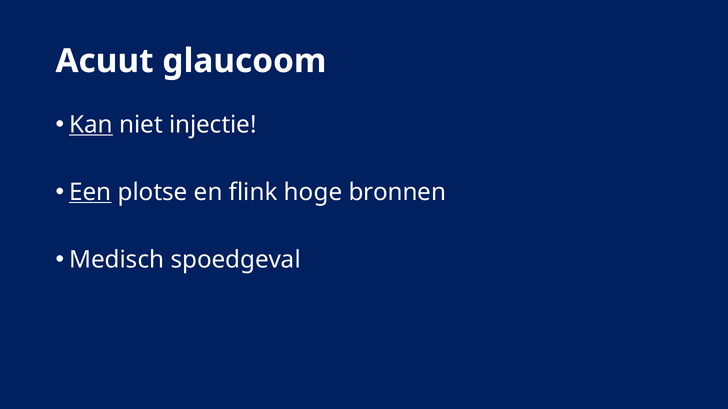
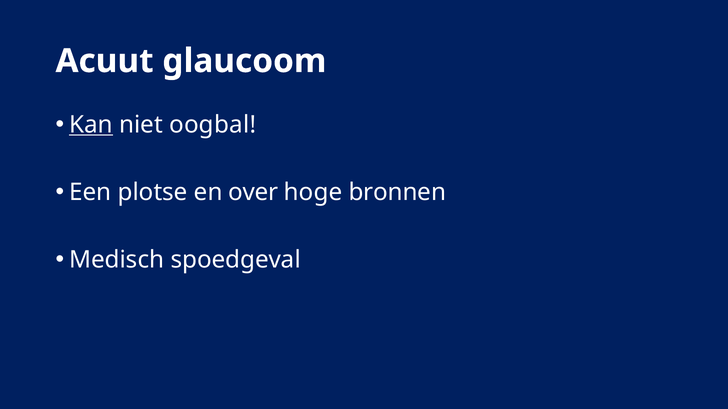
injectie: injectie -> oogbal (213, 125)
Een underline: present -> none (90, 192)
flink: flink -> over (253, 192)
